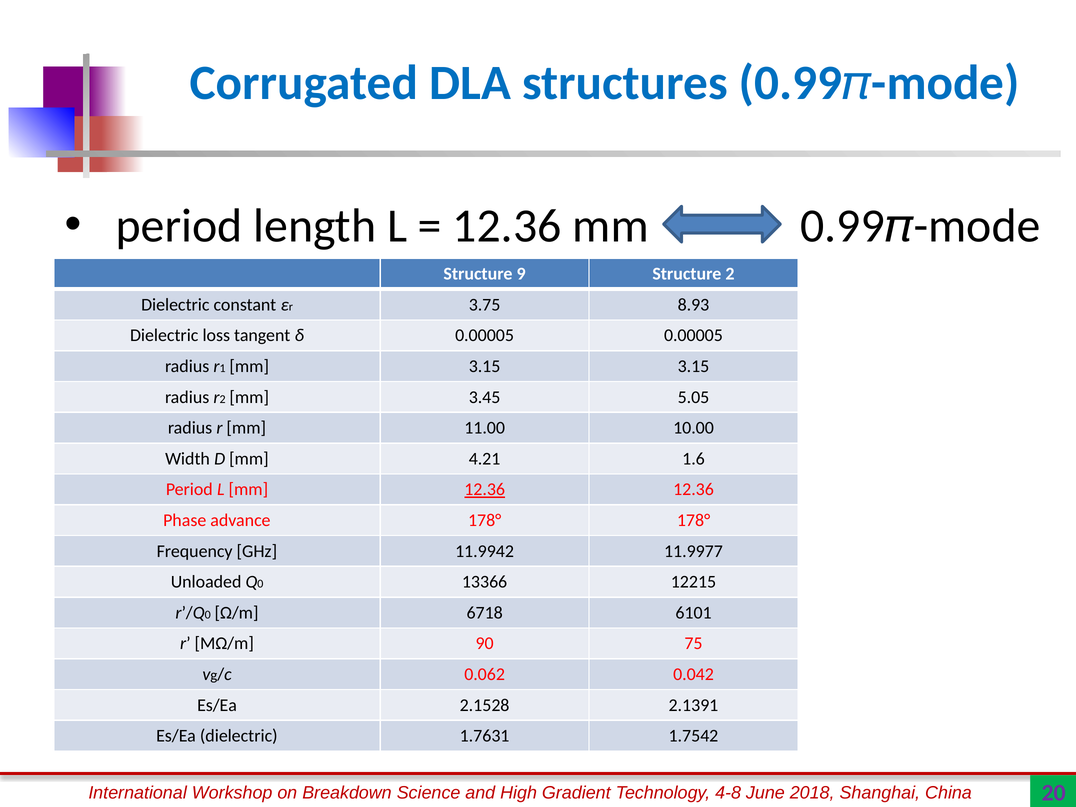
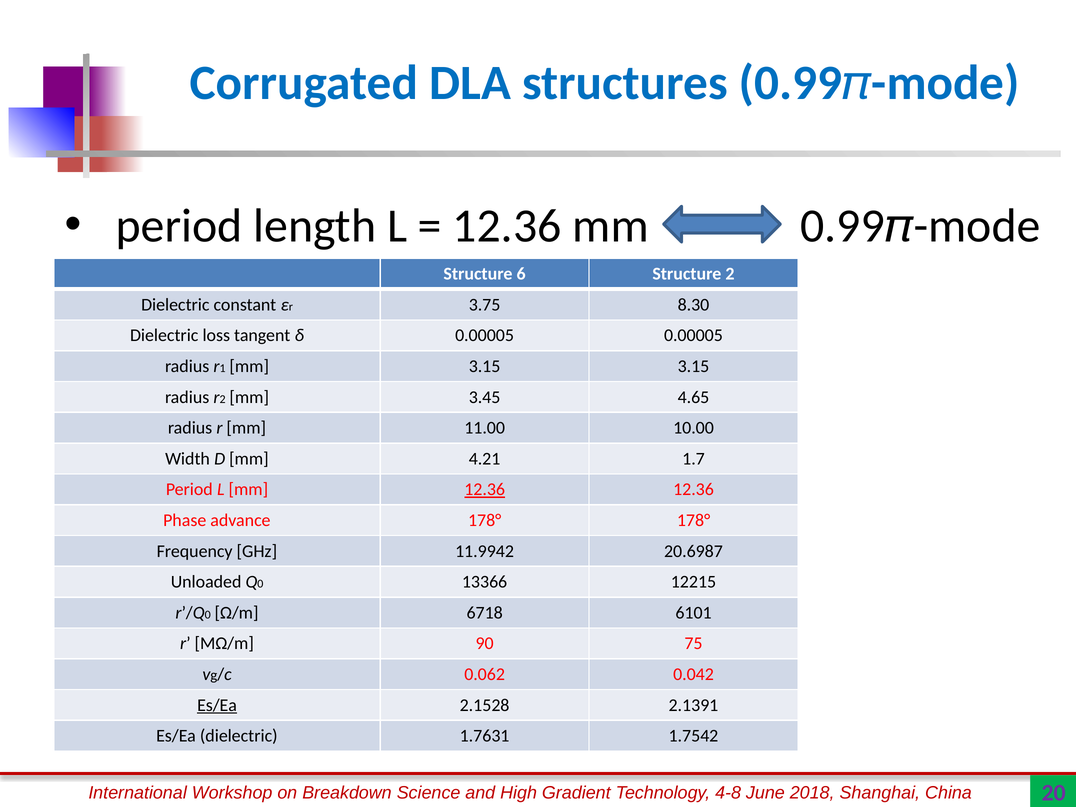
9: 9 -> 6 (521, 274)
8.93: 8.93 -> 8.30 (693, 305)
5.05: 5.05 -> 4.65 (693, 397)
1.6: 1.6 -> 1.7 (694, 459)
11.9977: 11.9977 -> 20.6987 (693, 551)
Es/Ea underline: none -> present (217, 705)
